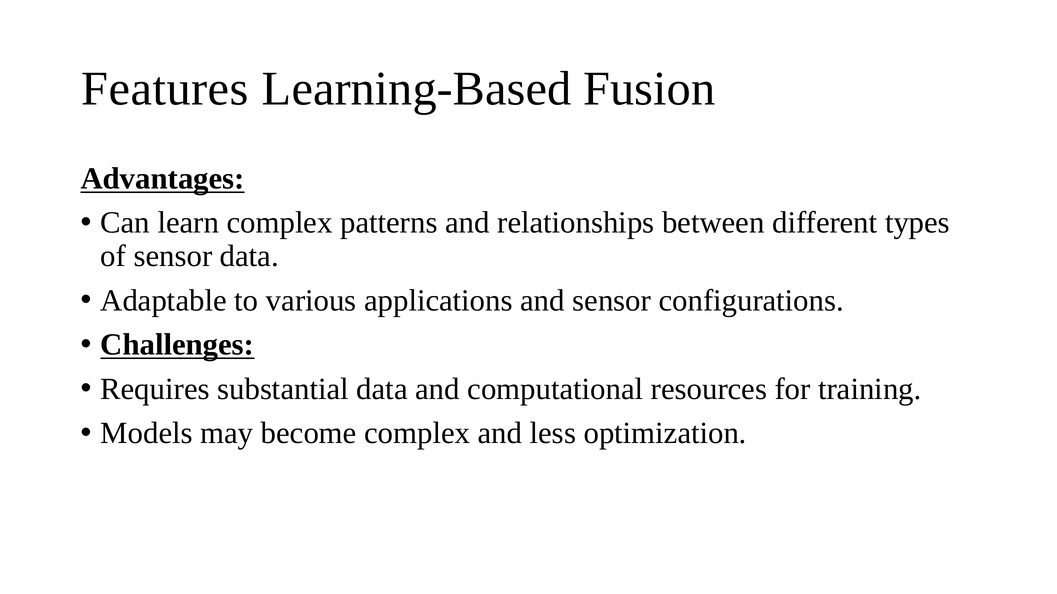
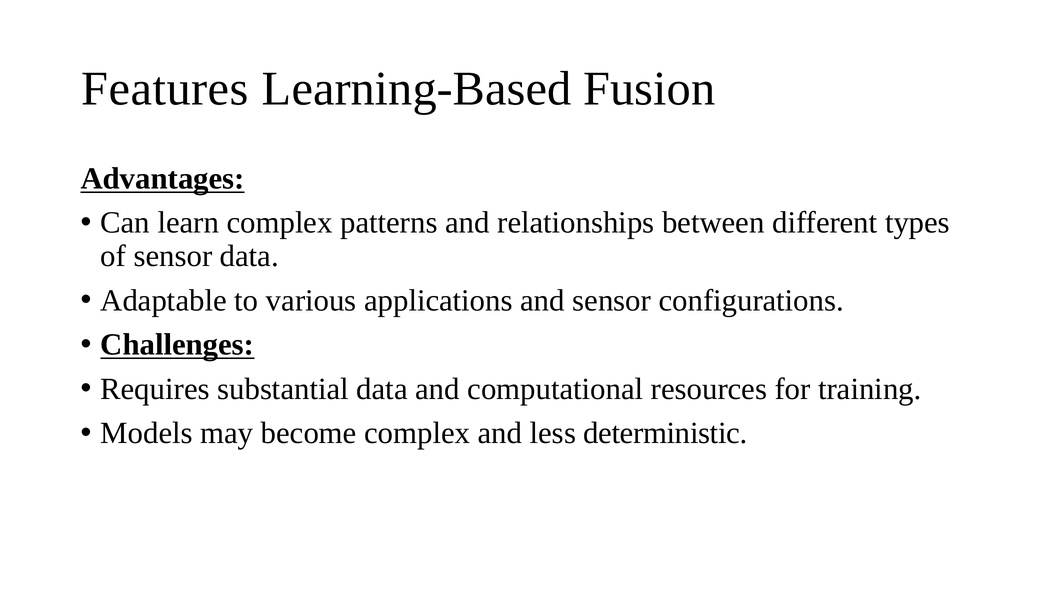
optimization: optimization -> deterministic (665, 434)
